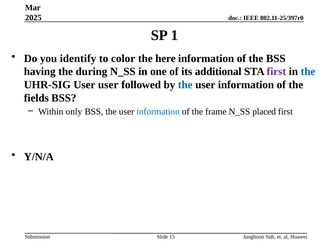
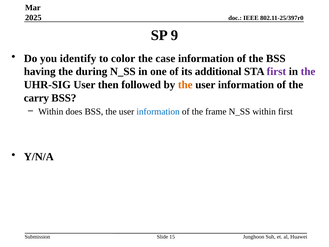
1: 1 -> 9 (174, 35)
here: here -> case (165, 58)
the colour: blue -> purple (308, 72)
User user: user -> then (108, 85)
the colour: blue -> orange (185, 85)
fields: fields -> carry (36, 98)
only: only -> does (74, 112)
N_SS placed: placed -> within (264, 112)
